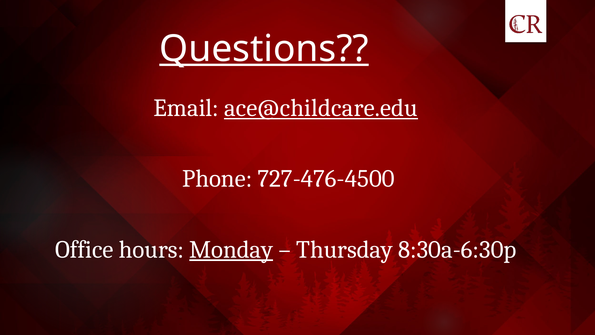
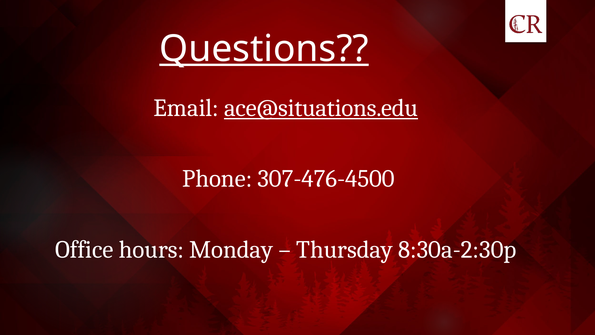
ace@childcare.edu: ace@childcare.edu -> ace@situations.edu (321, 108)
727-476-4500: 727-476-4500 -> 307-476-4500 (326, 179)
Monday underline: present -> none (231, 249)
8:30a-6:30p: 8:30a-6:30p -> 8:30a-2:30p (457, 249)
